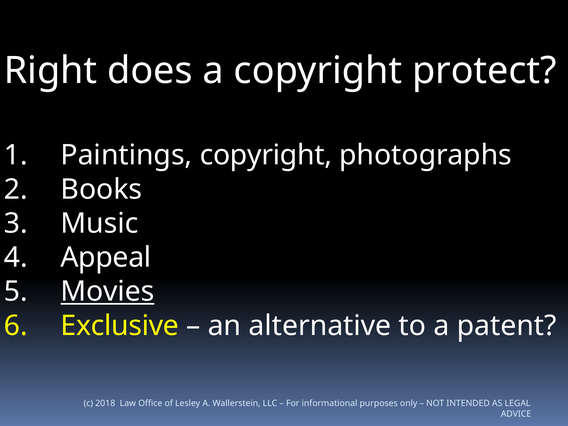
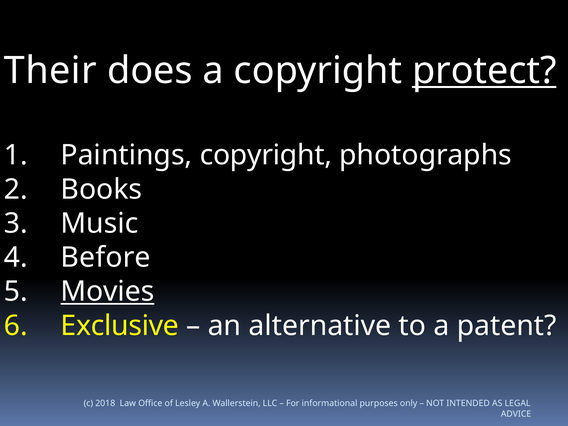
Right: Right -> Their (50, 71)
protect underline: none -> present (484, 71)
Appeal: Appeal -> Before (106, 258)
